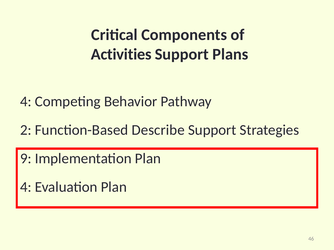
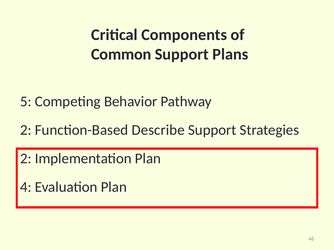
Activities: Activities -> Common (121, 54)
4: 4 -> 5 (26, 102)
9: 9 -> 2 (26, 159)
